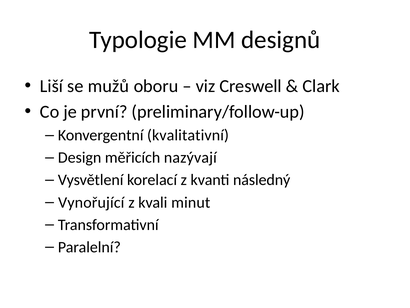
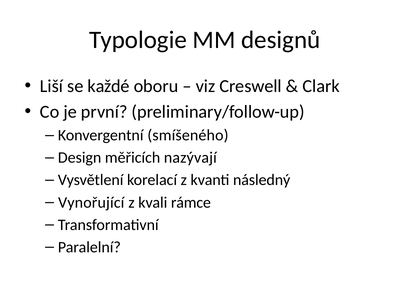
mužů: mužů -> každé (109, 86)
kvalitativní: kvalitativní -> smíšeného (188, 135)
minut: minut -> rámce (191, 202)
